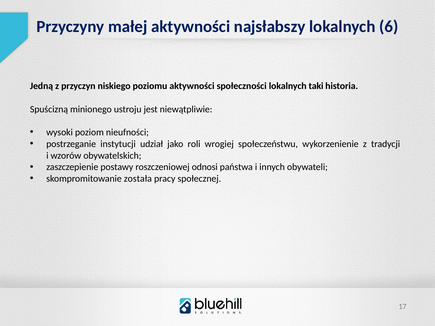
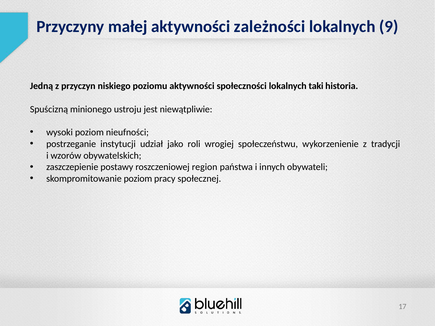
najsłabszy: najsłabszy -> zależności (270, 27)
6: 6 -> 9 (389, 27)
odnosi: odnosi -> region (205, 167)
skompromitowanie została: została -> poziom (138, 179)
